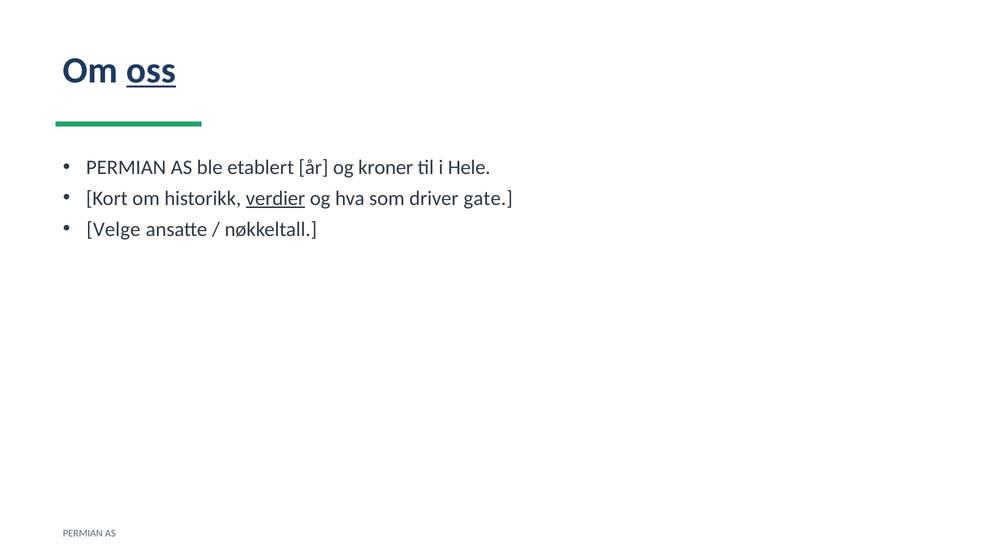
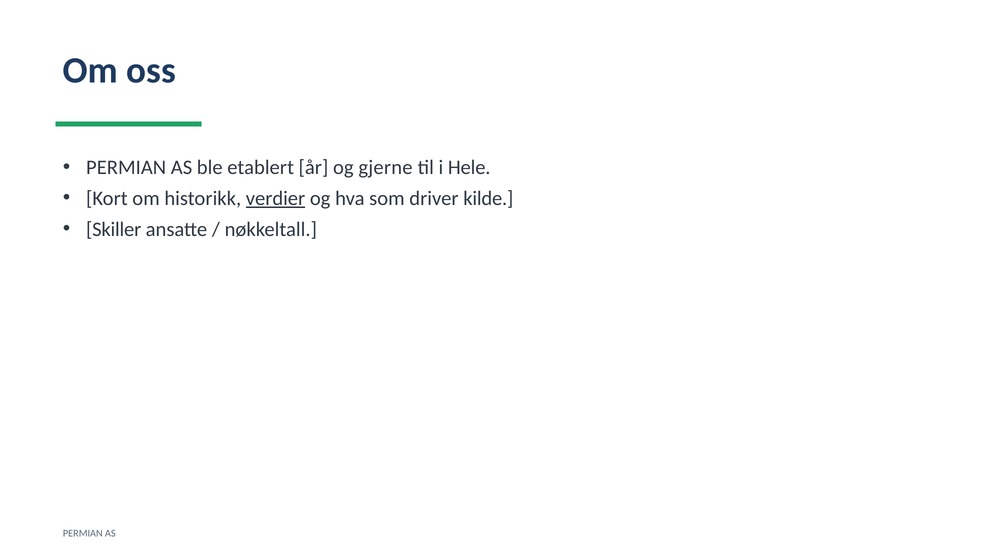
oss underline: present -> none (151, 71)
kroner: kroner -> gjerne (386, 168)
gate: gate -> kilde (488, 198)
Velge: Velge -> Skiller (114, 229)
